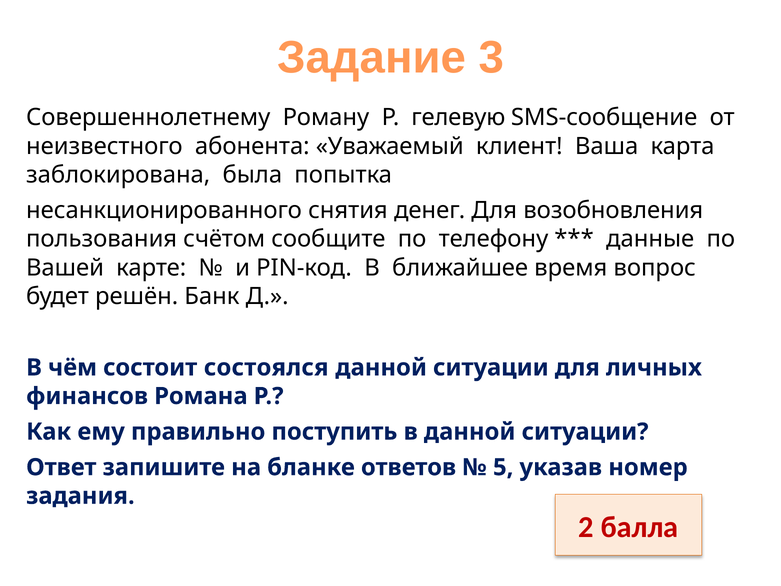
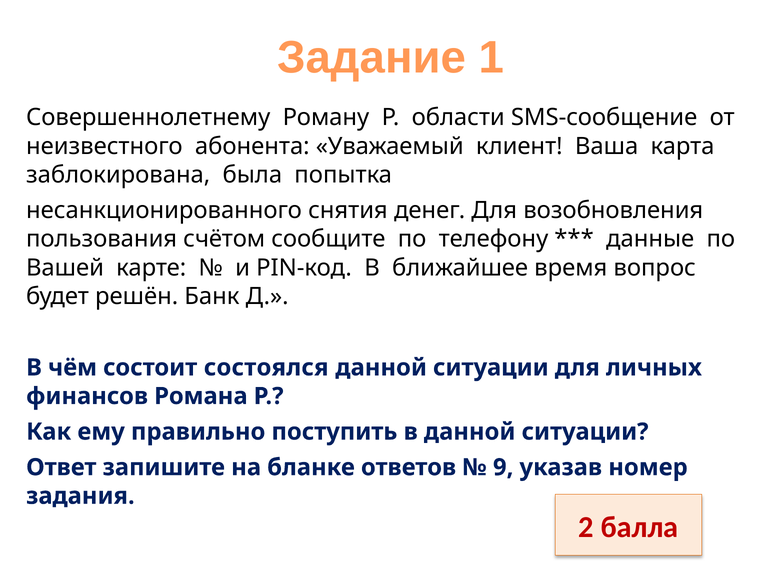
3: 3 -> 1 (491, 58)
гелевую: гелевую -> области (458, 118)
5: 5 -> 9 (503, 467)
